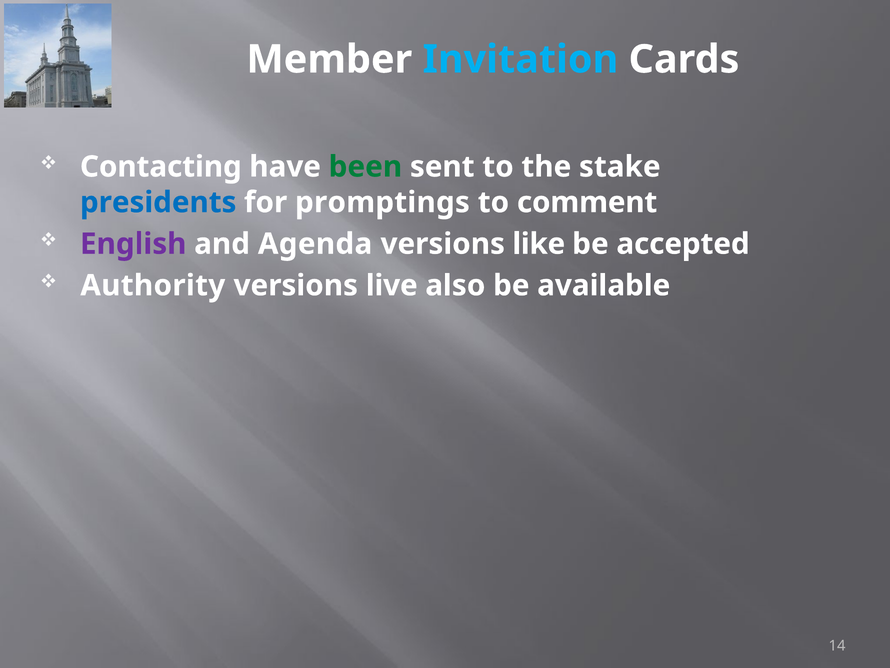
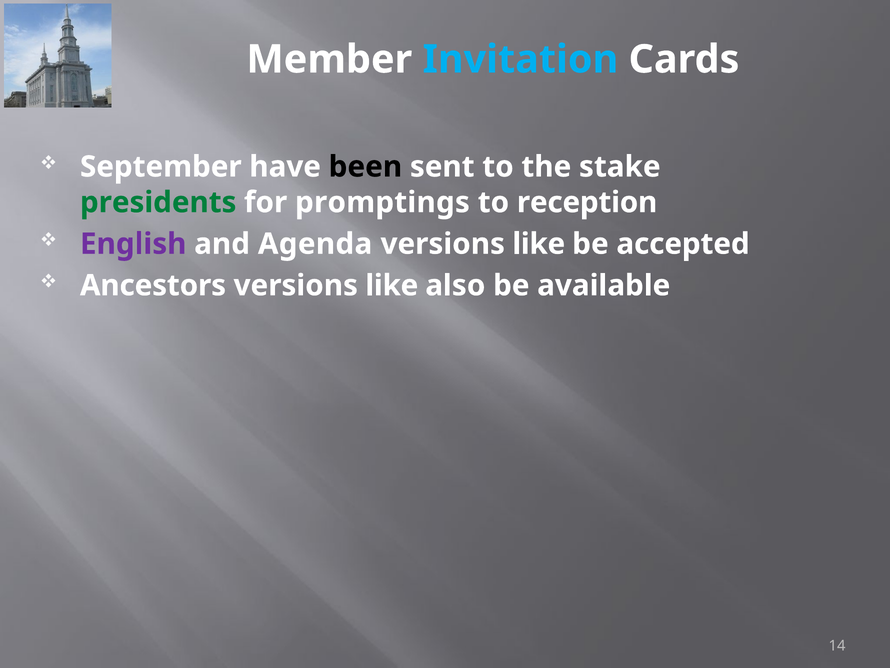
Contacting: Contacting -> September (161, 167)
been colour: green -> black (365, 167)
presidents colour: blue -> green (158, 202)
comment: comment -> reception (587, 202)
Authority: Authority -> Ancestors (153, 285)
live: live -> like (392, 285)
